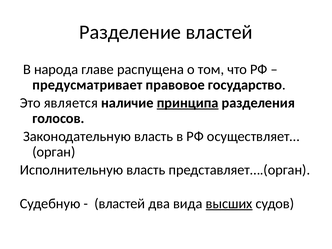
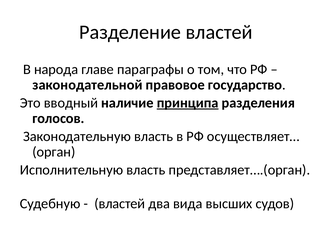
распущена: распущена -> параграфы (150, 69)
предусматривает: предусматривает -> законодательной (87, 85)
является: является -> вводный (71, 103)
высших underline: present -> none (229, 204)
